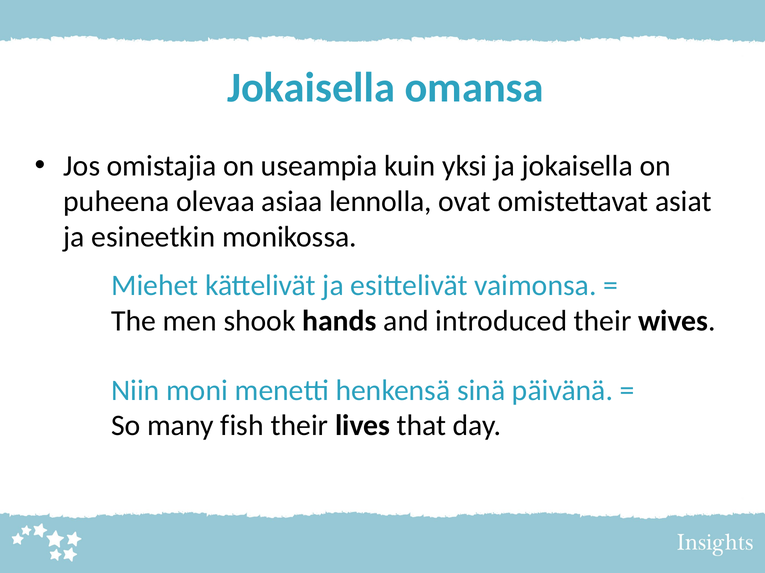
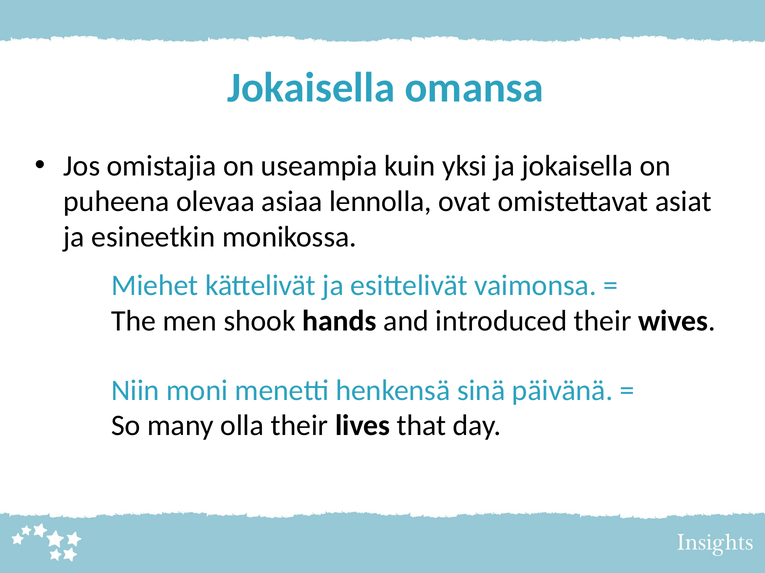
fish: fish -> olla (242, 426)
